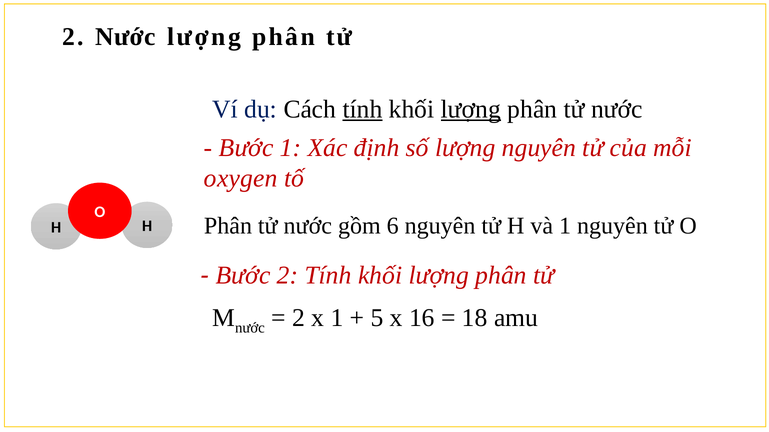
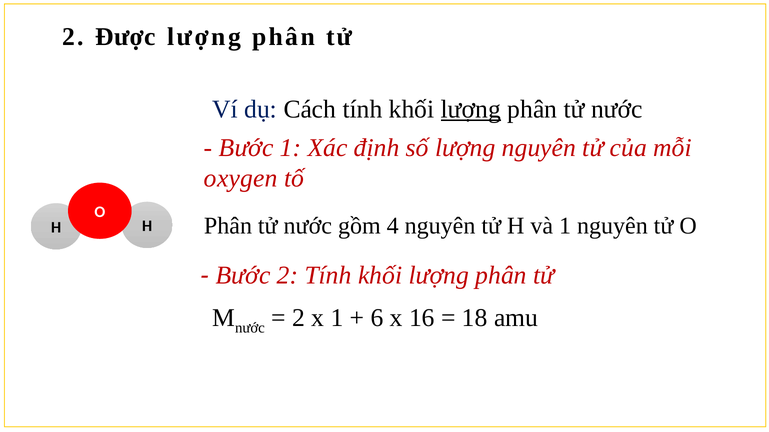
2 Nước: Nước -> Được (125, 37)
tính underline: present -> none (363, 109)
6: 6 -> 4 (393, 226)
5: 5 -> 6 (377, 318)
